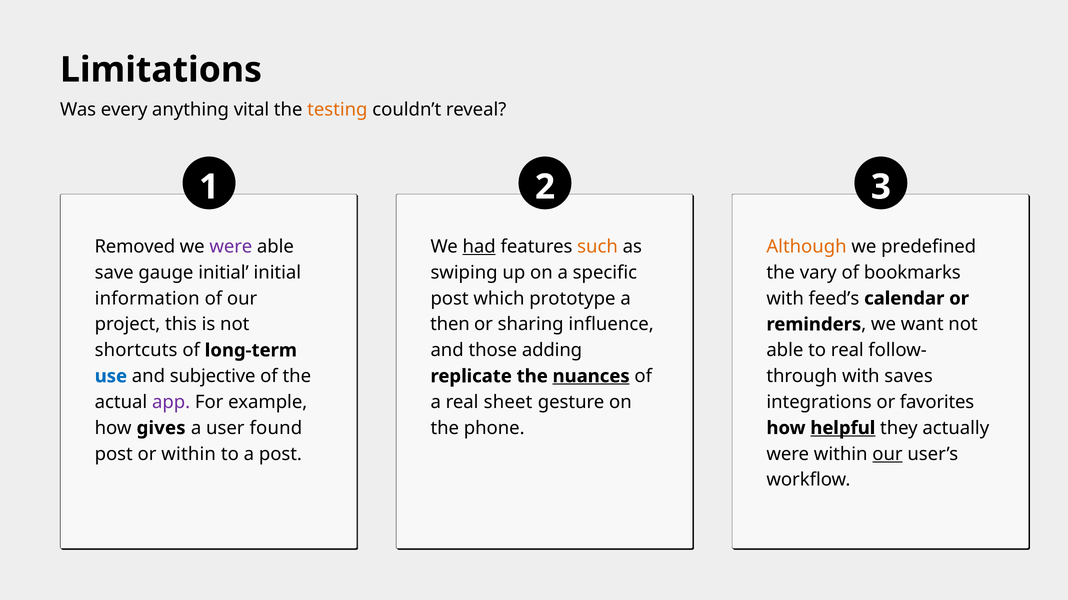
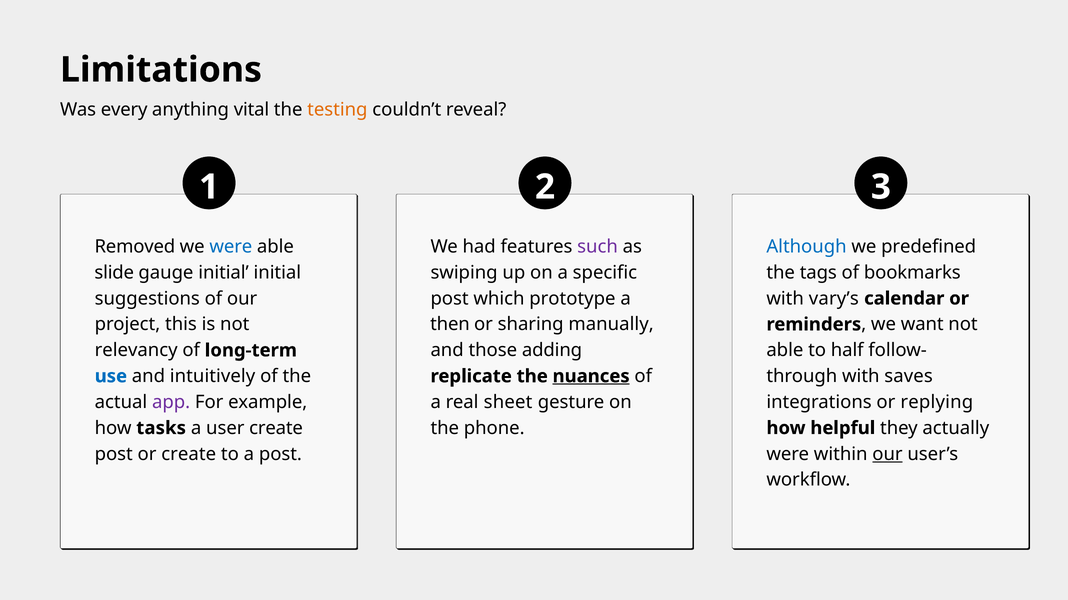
were colour: purple -> blue (231, 247)
had underline: present -> none (479, 247)
such colour: orange -> purple (598, 247)
Although colour: orange -> blue (807, 247)
save: save -> slide (114, 273)
vary: vary -> tags (818, 273)
information: information -> suggestions (147, 299)
feed’s: feed’s -> vary’s (834, 299)
influence: influence -> manually (611, 325)
shortcuts: shortcuts -> relevancy (136, 351)
to real: real -> half (847, 351)
subjective: subjective -> intuitively (213, 377)
favorites: favorites -> replying (937, 403)
gives: gives -> tasks (161, 429)
user found: found -> create (276, 429)
helpful underline: present -> none (843, 429)
or within: within -> create (189, 454)
